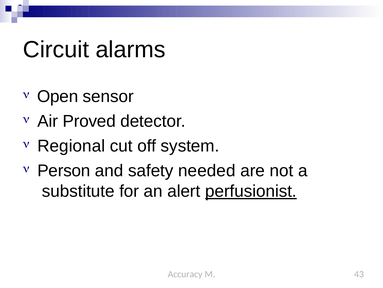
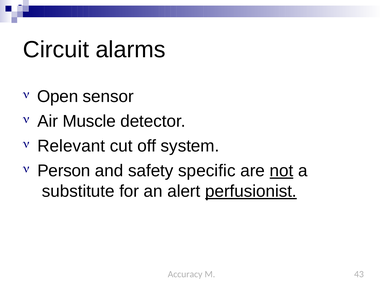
Proved: Proved -> Muscle (89, 121)
Regional: Regional -> Relevant (71, 146)
needed: needed -> specific (207, 170)
not underline: none -> present (282, 170)
